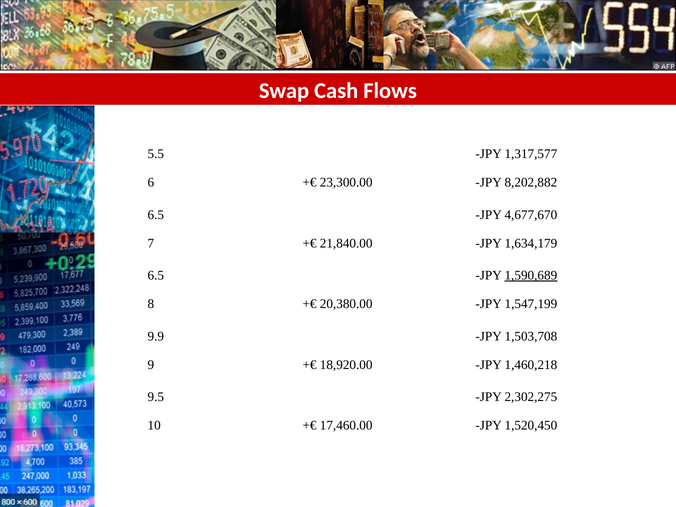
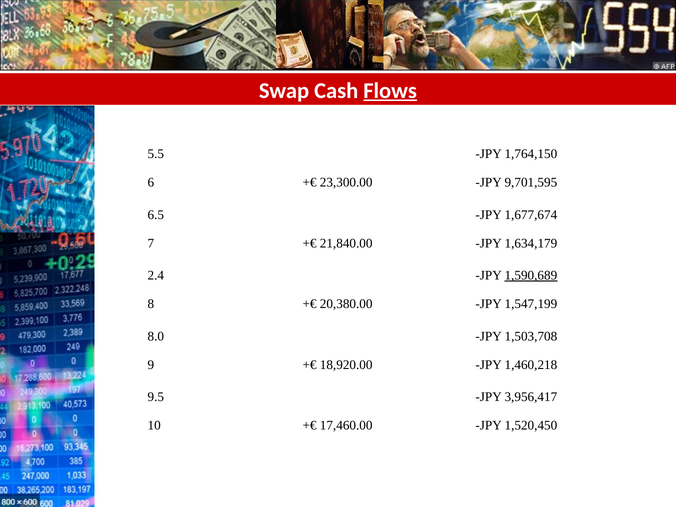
Flows underline: none -> present (390, 91)
1,317,577: 1,317,577 -> 1,764,150 (531, 154)
8,202,882: 8,202,882 -> 9,701,595 (531, 182)
4,677,670: 4,677,670 -> 1,677,674 (531, 215)
6.5: 6.5 -> 2.4 (156, 275)
9.9: 9.9 -> 8.0 (156, 336)
2,302,275: 2,302,275 -> 3,956,417 (531, 397)
